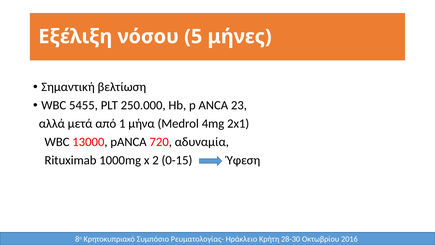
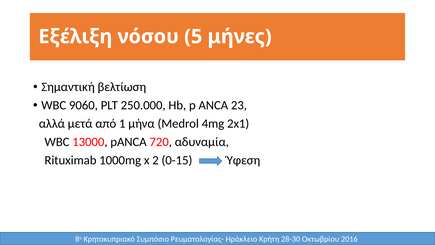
5455: 5455 -> 9060 (83, 105)
